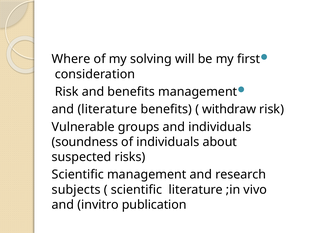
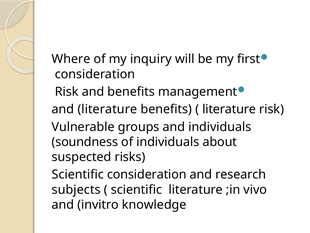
solving: solving -> inquiry (151, 59)
withdraw: withdraw -> literature (229, 109)
Scientific management: management -> consideration (147, 174)
publication: publication -> knowledge (154, 204)
